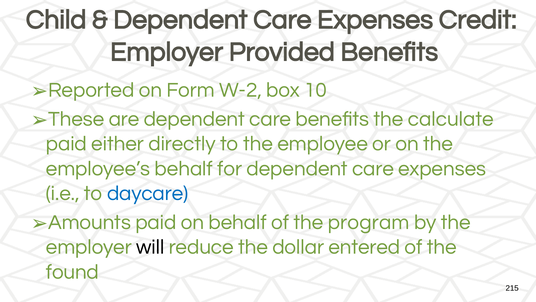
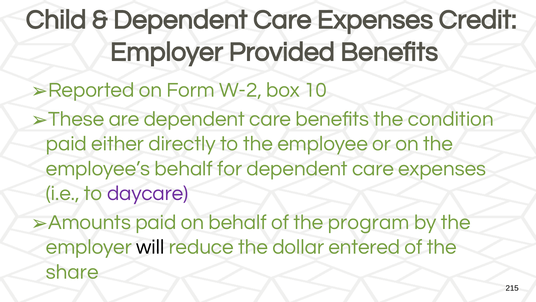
calculate: calculate -> condition (451, 119)
daycare colour: blue -> purple (148, 193)
found: found -> share (72, 272)
